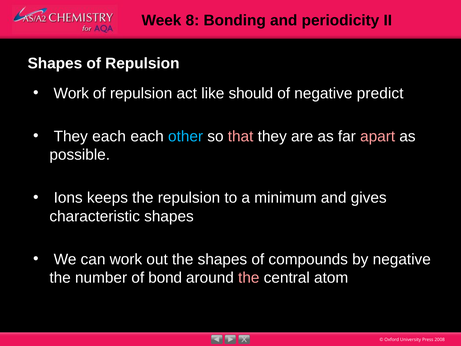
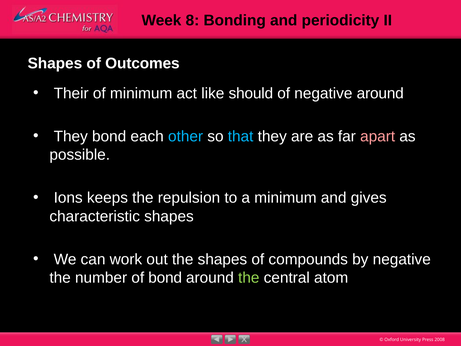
Shapes of Repulsion: Repulsion -> Outcomes (142, 63)
Work: Work -> Their (71, 93)
repulsion: repulsion -> minimum (141, 93)
negative predict: predict -> around (380, 93)
They each: each -> bond (109, 136)
that colour: pink -> light blue (241, 136)
the colour: pink -> light green (249, 278)
